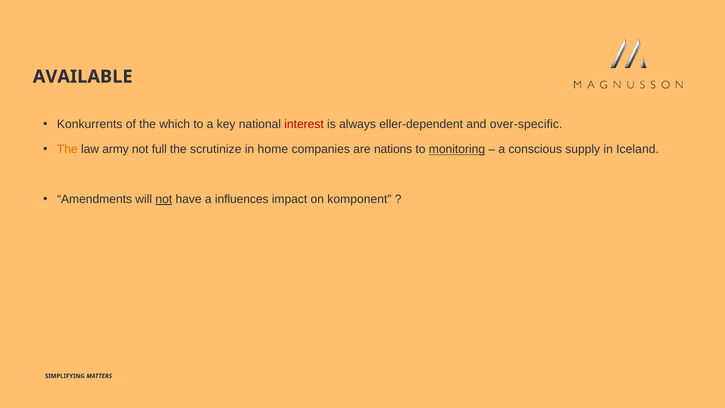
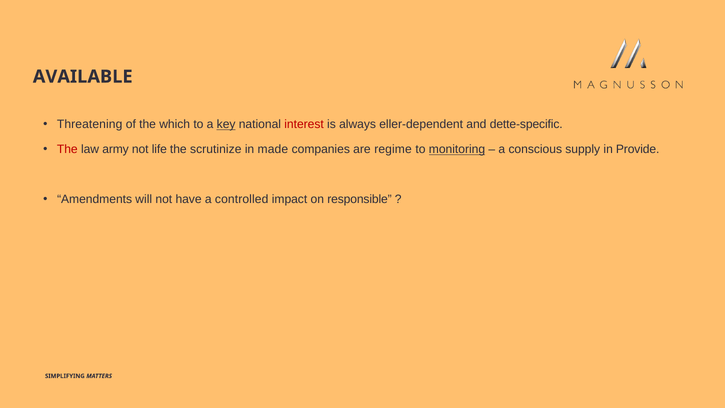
Konkurrents: Konkurrents -> Threatening (90, 124)
key underline: none -> present (226, 124)
over-specific: over-specific -> dette-specific (526, 124)
The colour: orange -> red (67, 149)
full: full -> life (159, 149)
home: home -> made (273, 149)
nations: nations -> regime (393, 149)
Iceland: Iceland -> Provide (638, 149)
not underline: present -> none (164, 199)
influences: influences -> controlled (242, 199)
komponent: komponent -> responsible (360, 199)
